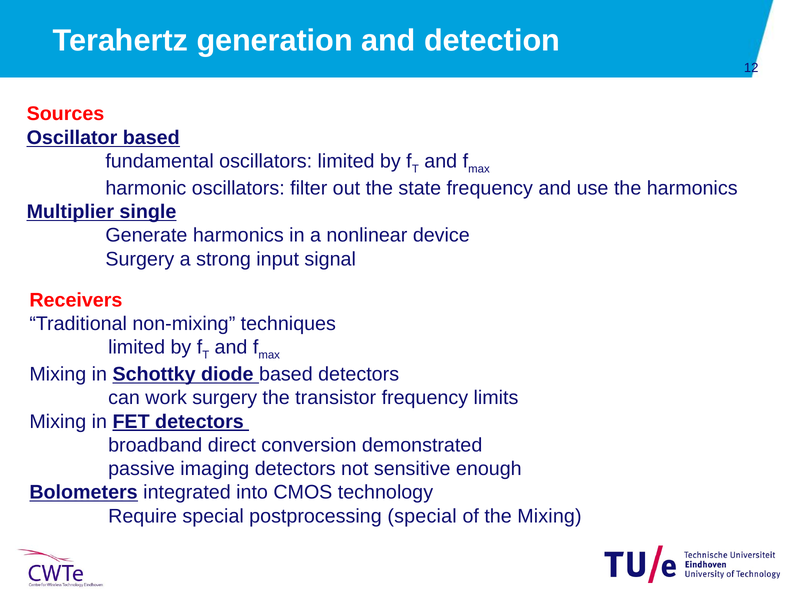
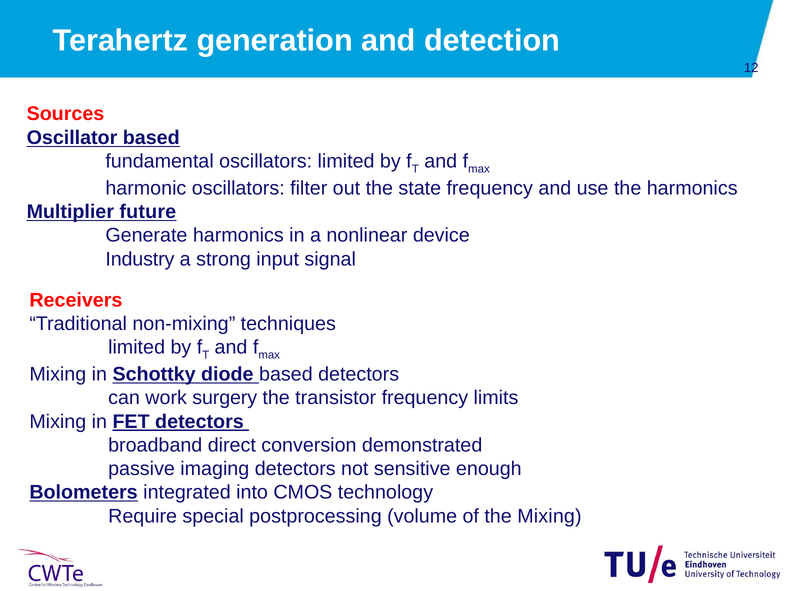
single: single -> future (148, 212)
Surgery: Surgery -> Industry (140, 259)
postprocessing special: special -> volume (422, 516)
